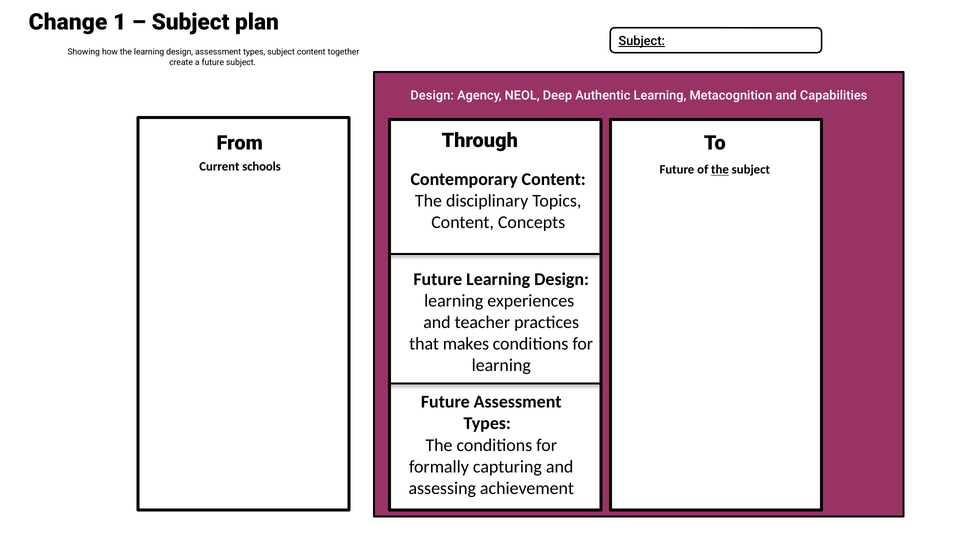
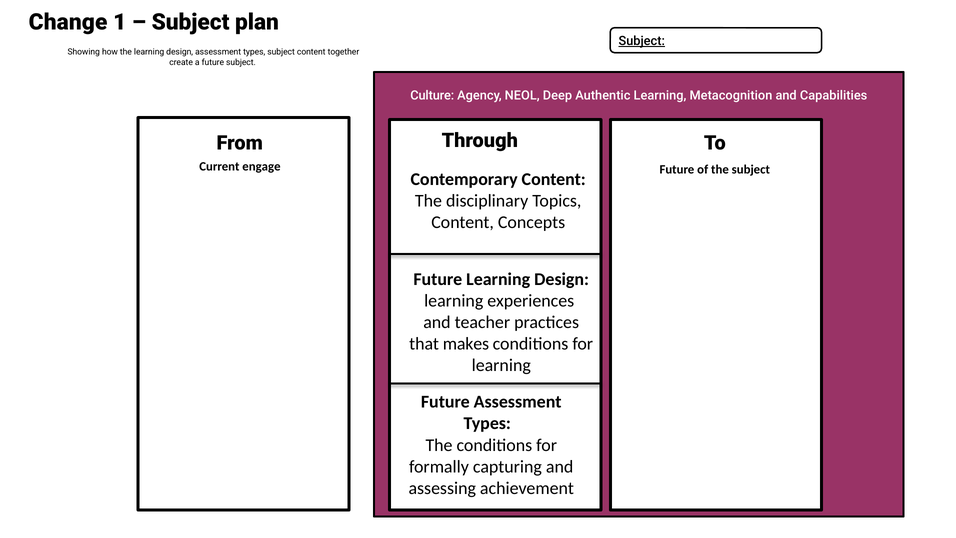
Design: Design -> Culture (432, 95)
schools: schools -> engage (261, 166)
the underline: present -> none (720, 170)
